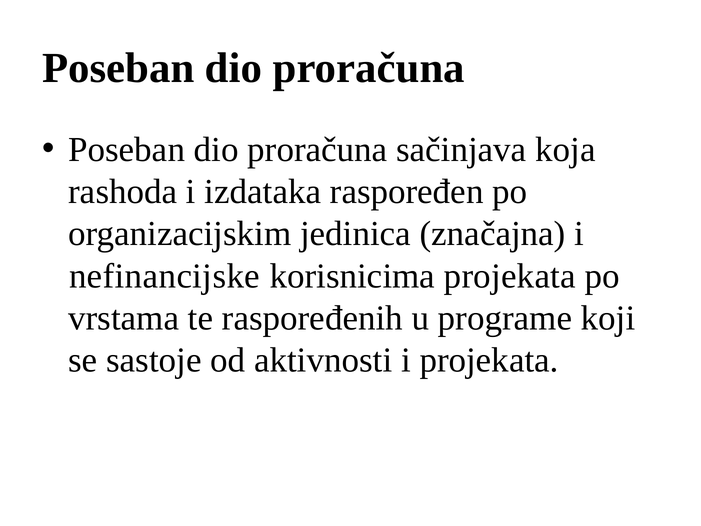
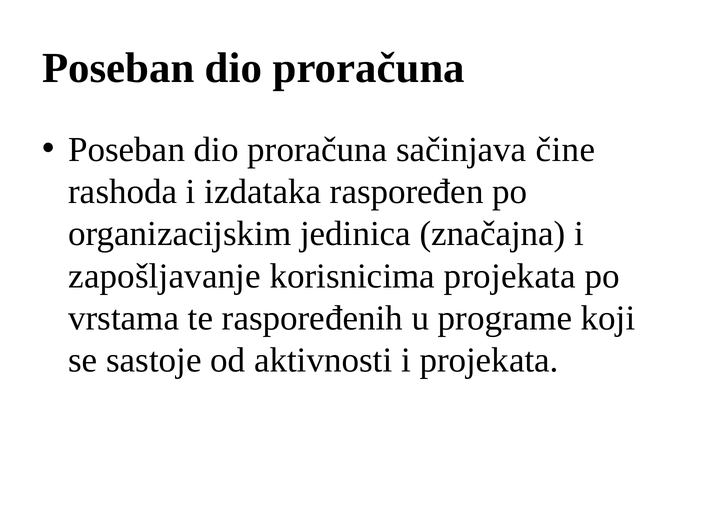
koja: koja -> čine (565, 150)
nefinancijske: nefinancijske -> zapošljavanje (165, 276)
